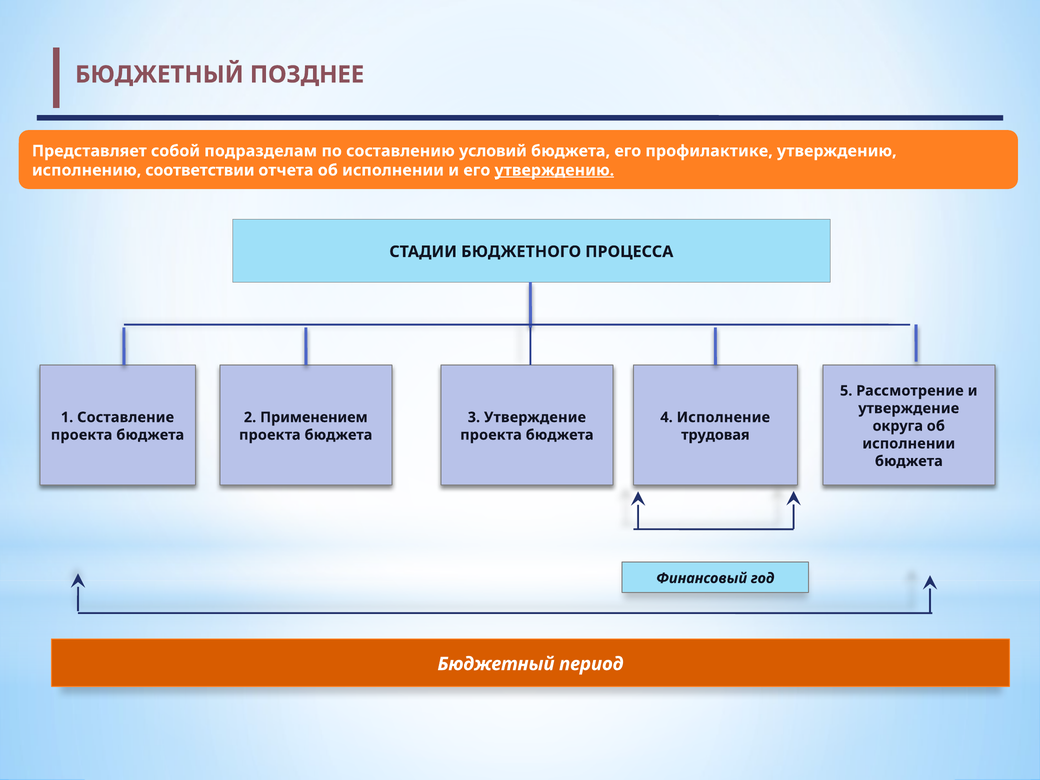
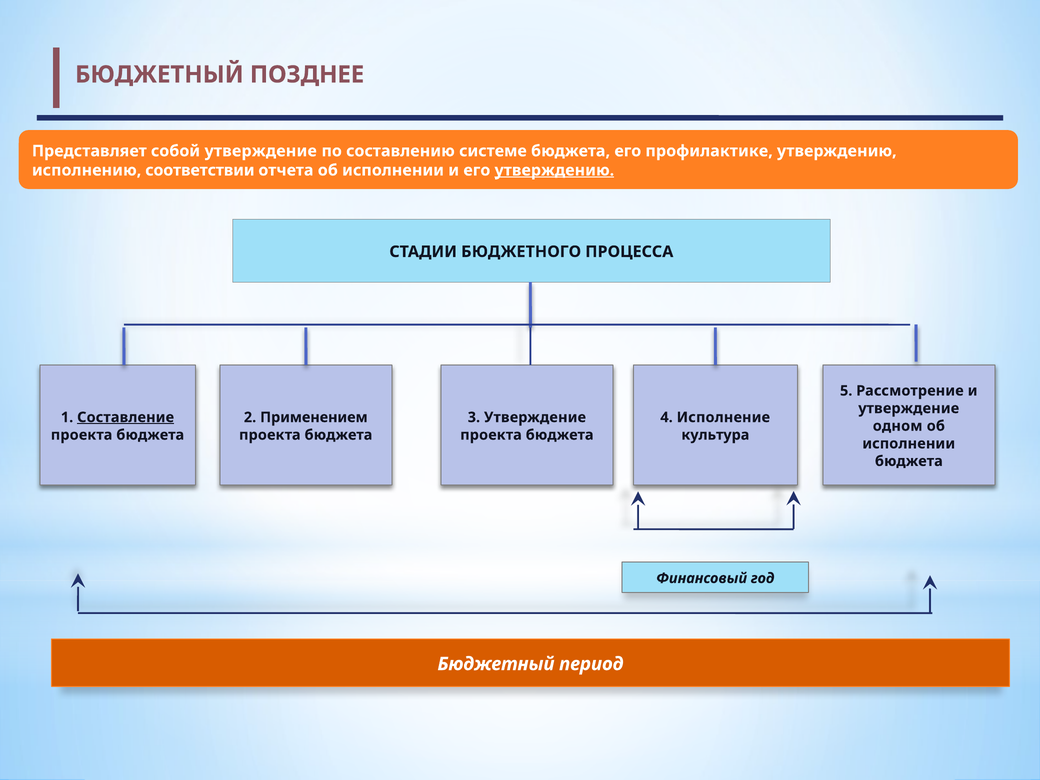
собой подразделам: подразделам -> утверждение (261, 151)
условий: условий -> системе (493, 151)
Составление underline: none -> present (126, 417)
округа: округа -> одном (898, 426)
трудовая: трудовая -> культура (715, 435)
